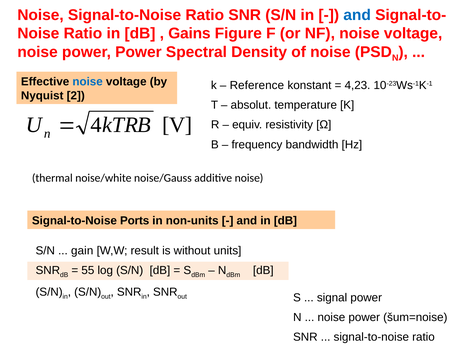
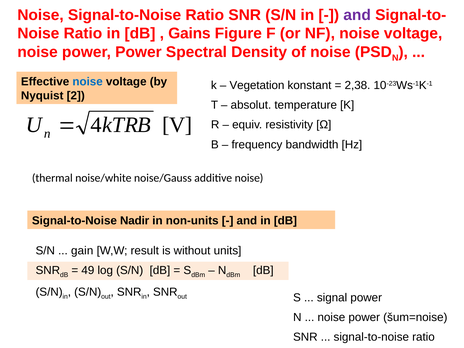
and colour: blue -> purple (357, 15)
Reference: Reference -> Vegetation (257, 85)
4,23: 4,23 -> 2,38 (357, 85)
Ports: Ports -> Nadir (135, 221)
55: 55 -> 49 (88, 270)
